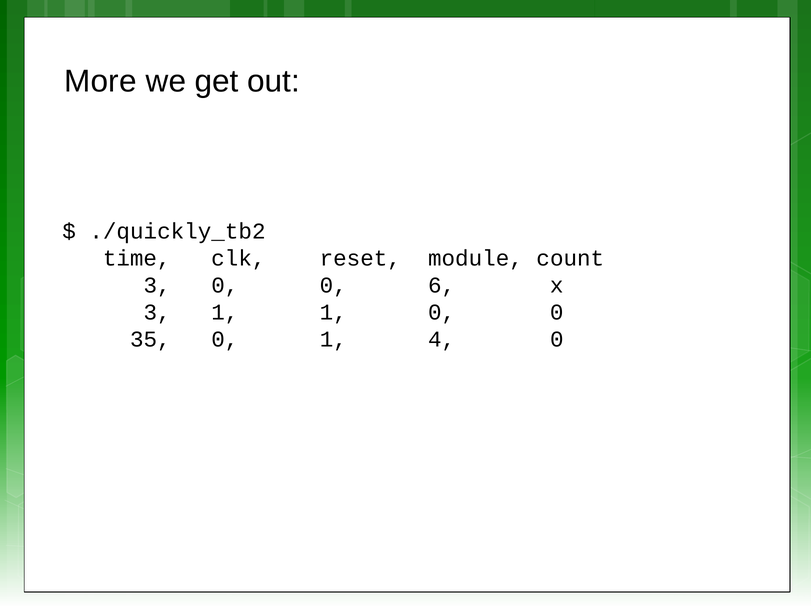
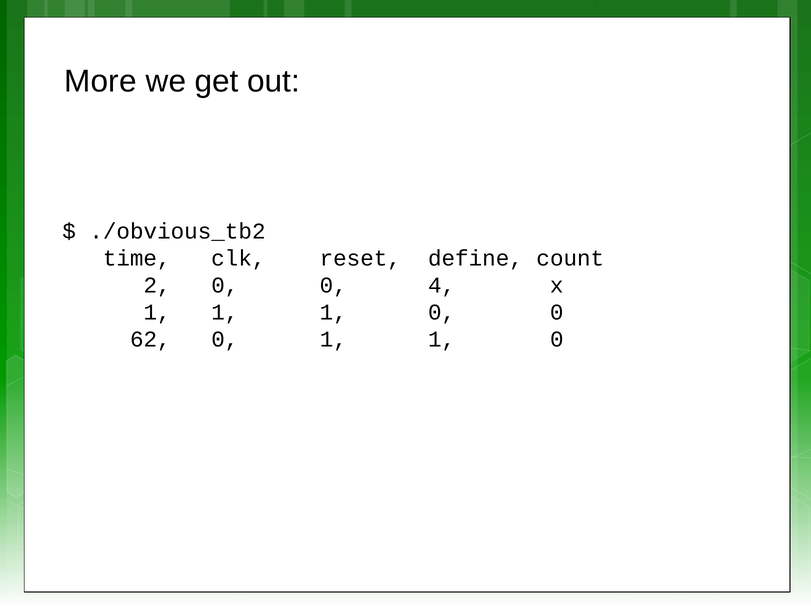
./quickly_tb2: ./quickly_tb2 -> ./obvious_tb2 (177, 231)
module: module -> define (475, 258)
3: 3 -> 2 (157, 285)
6: 6 -> 4 (442, 285)
3: 3 -> 1 (157, 312)
35: 35 -> 62 (150, 340)
0 1 4: 4 -> 1 (442, 340)
